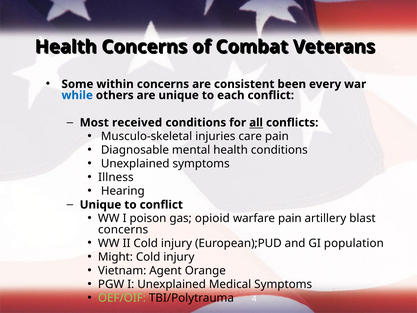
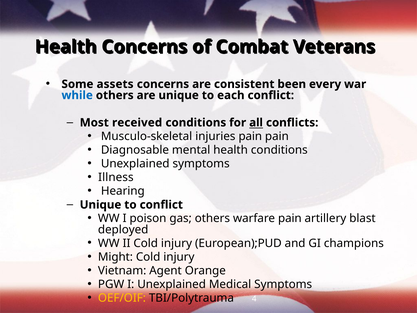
within: within -> assets (115, 84)
injuries care: care -> pain (250, 136)
gas opioid: opioid -> others (212, 218)
concerns: concerns -> deployed (123, 229)
population: population -> champions (354, 243)
OEF/OIF colour: light green -> yellow (122, 298)
